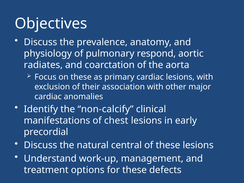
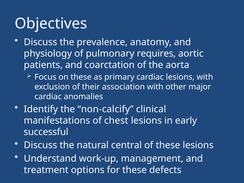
respond: respond -> requires (156, 54)
radiates: radiates -> patients (43, 65)
precordial: precordial -> successful (46, 132)
